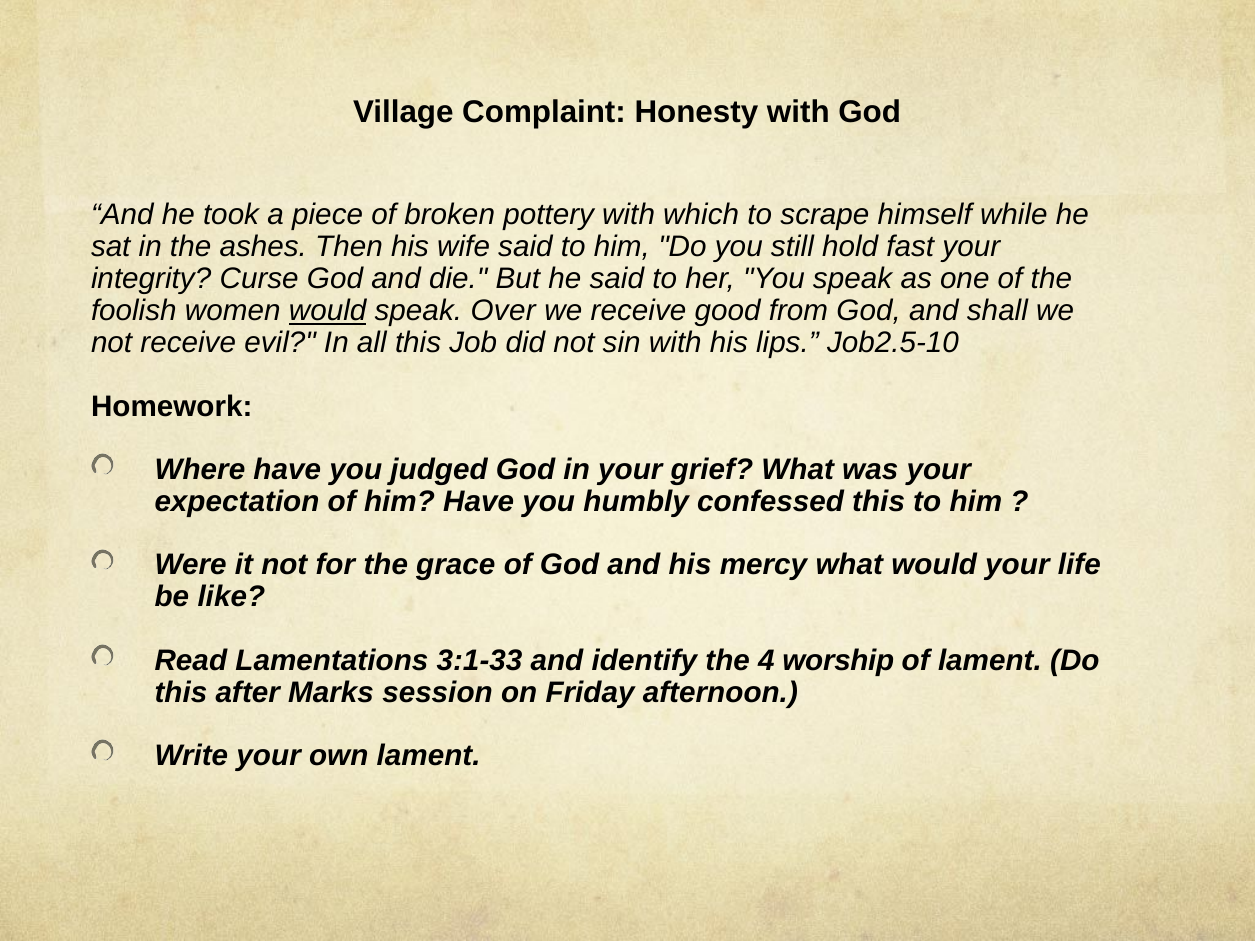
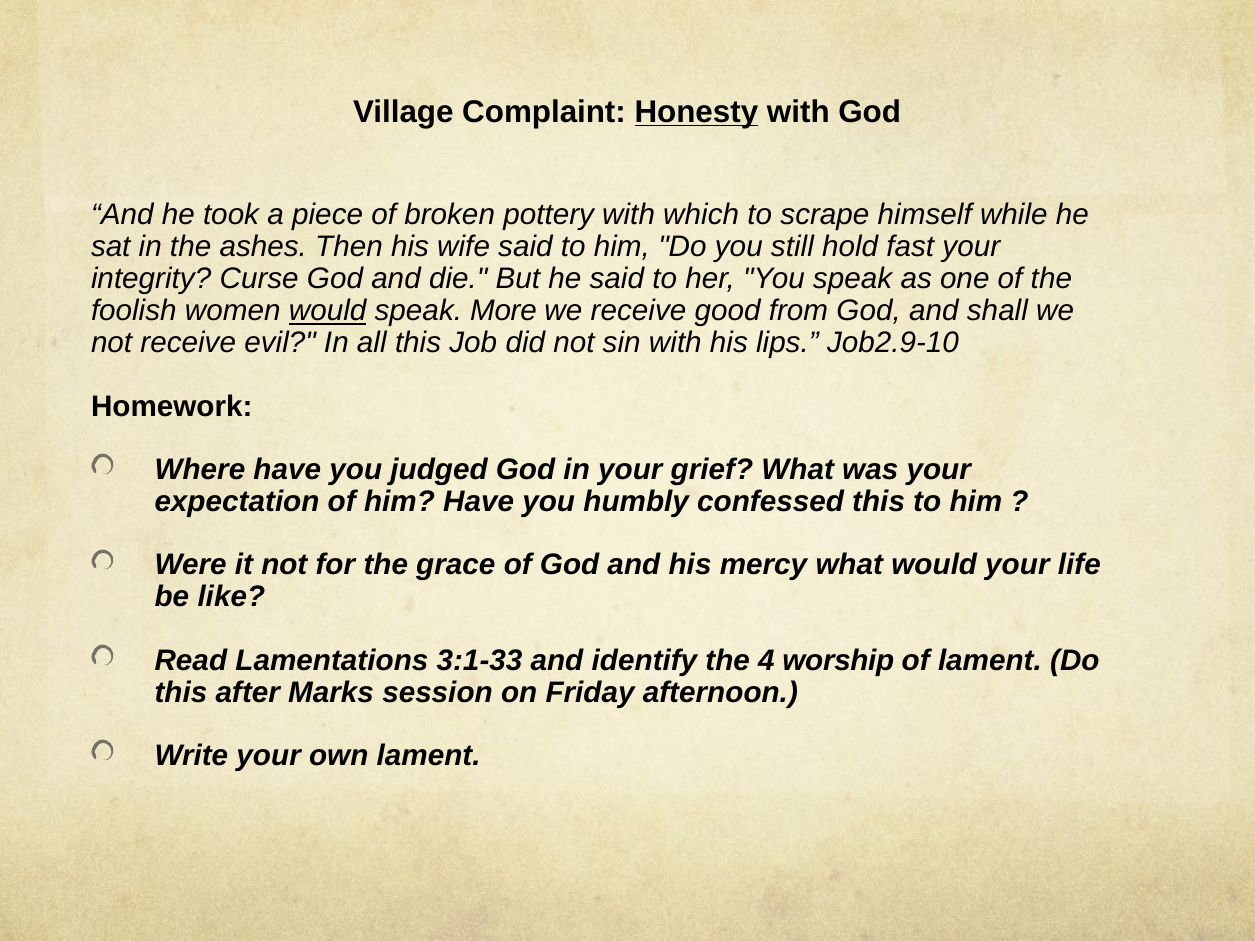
Honesty underline: none -> present (696, 112)
Over: Over -> More (503, 311)
Job2.5-10: Job2.5-10 -> Job2.9-10 (893, 343)
